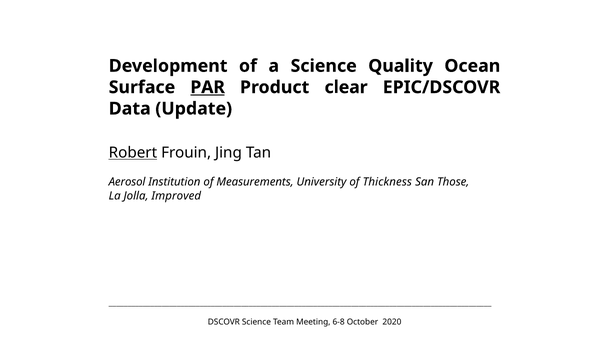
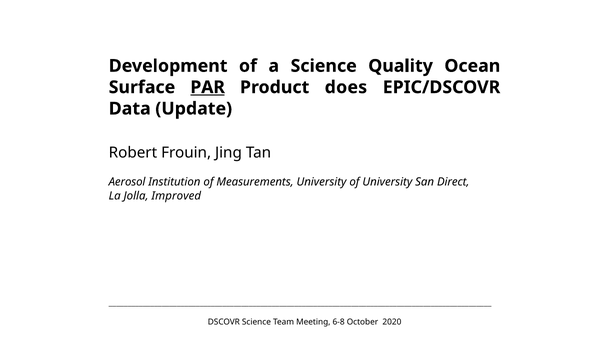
clear: clear -> does (346, 87)
Robert underline: present -> none (133, 153)
of Thickness: Thickness -> University (387, 182)
Those: Those -> Direct (453, 182)
